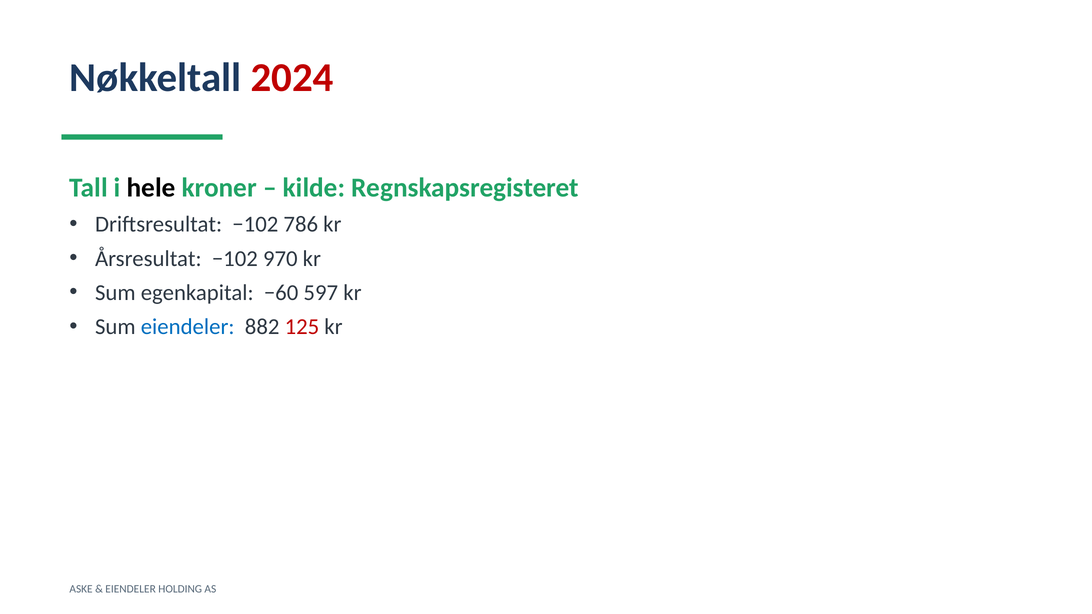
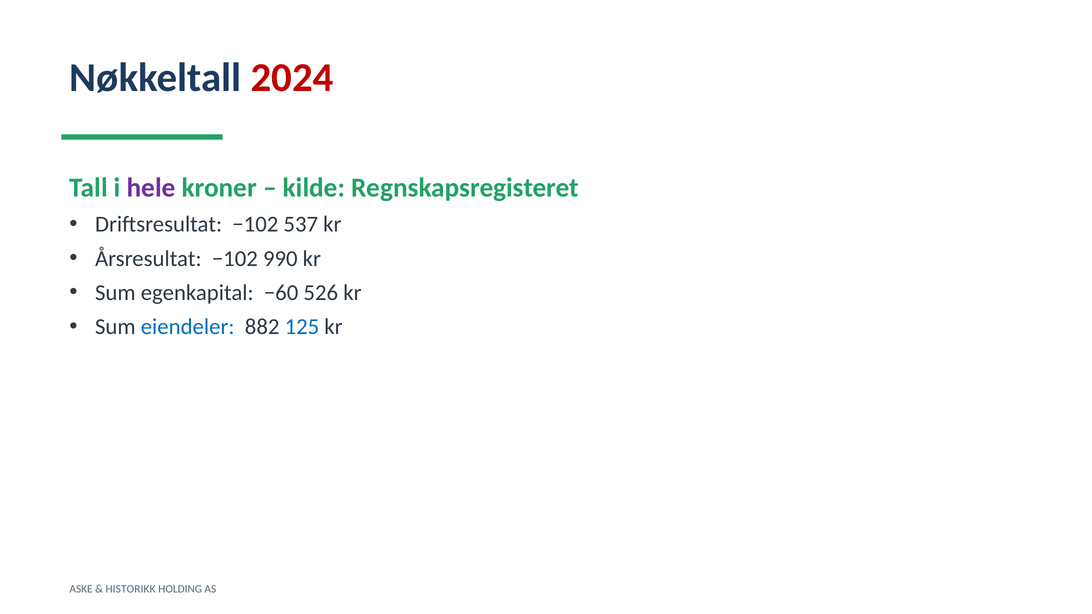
hele colour: black -> purple (151, 188)
786: 786 -> 537 (301, 225)
970: 970 -> 990 (280, 259)
597: 597 -> 526 (321, 293)
125 colour: red -> blue (302, 327)
EIENDELER: EIENDELER -> HISTORIKK (131, 589)
